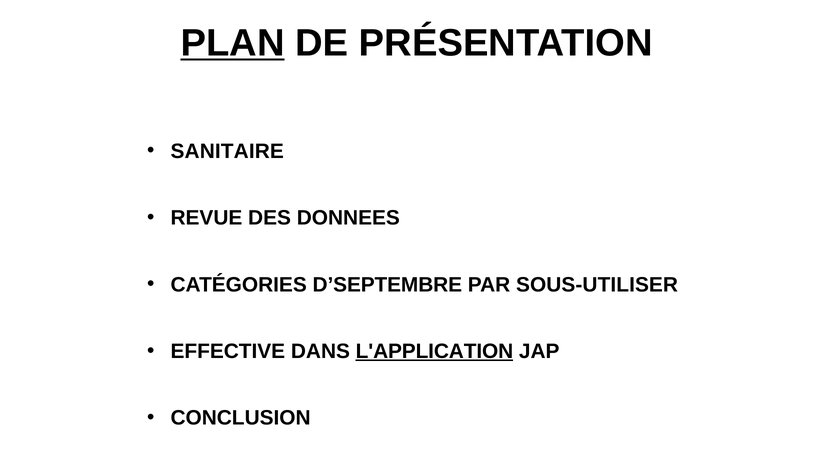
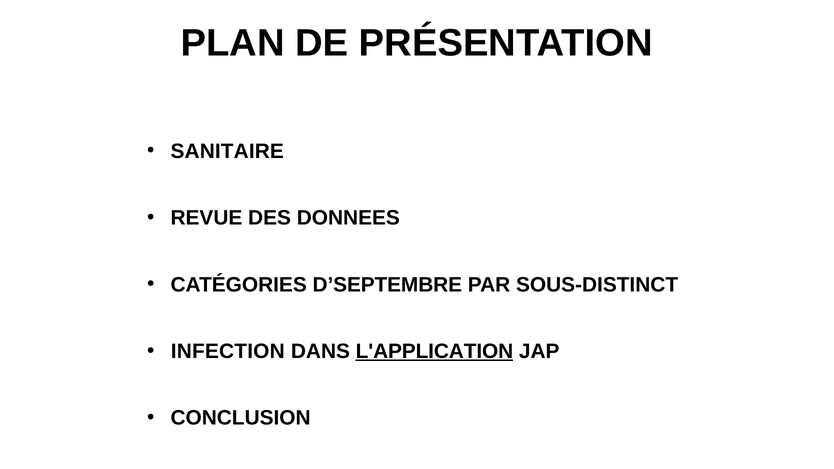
PLAN underline: present -> none (233, 43)
SOUS-UTILISER: SOUS-UTILISER -> SOUS-DISTINCT (597, 285)
EFFECTIVE: EFFECTIVE -> INFECTION (228, 351)
